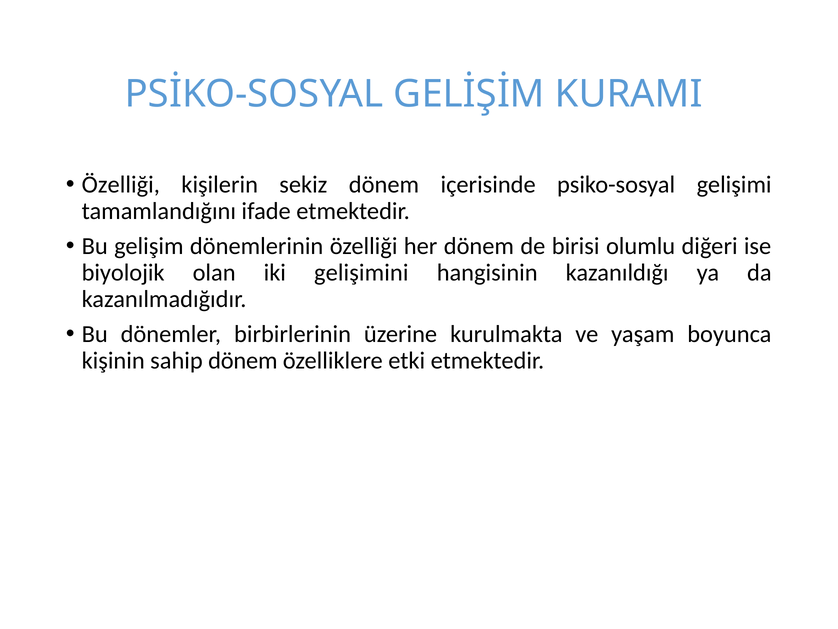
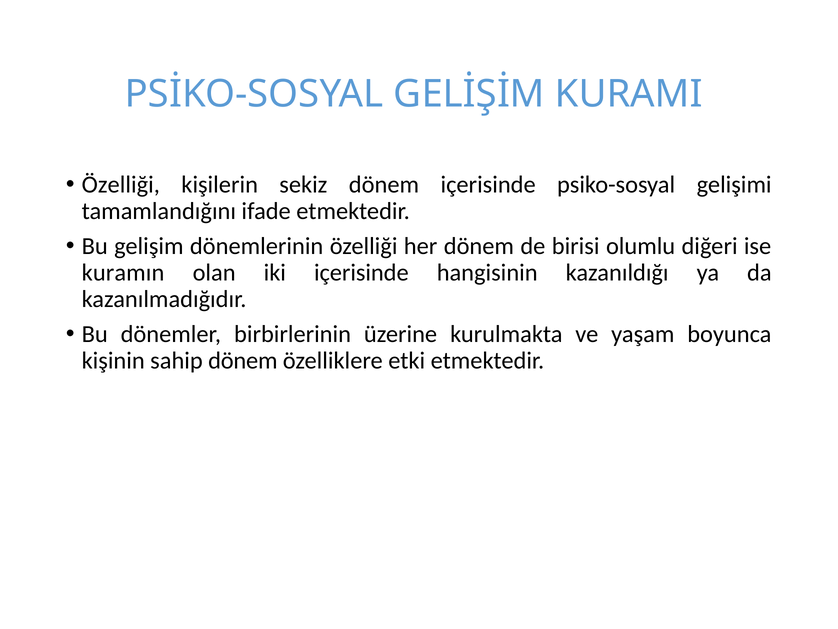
biyolojik: biyolojik -> kuramın (123, 272)
iki gelişimini: gelişimini -> içerisinde (361, 272)
